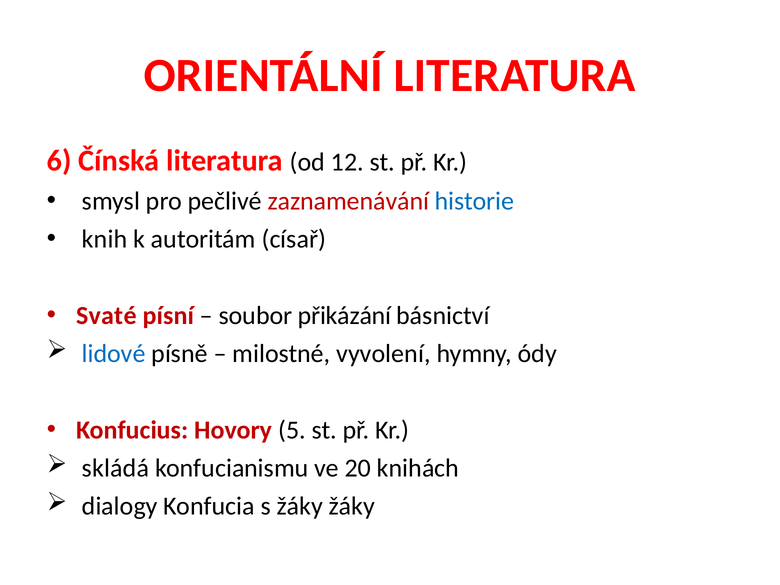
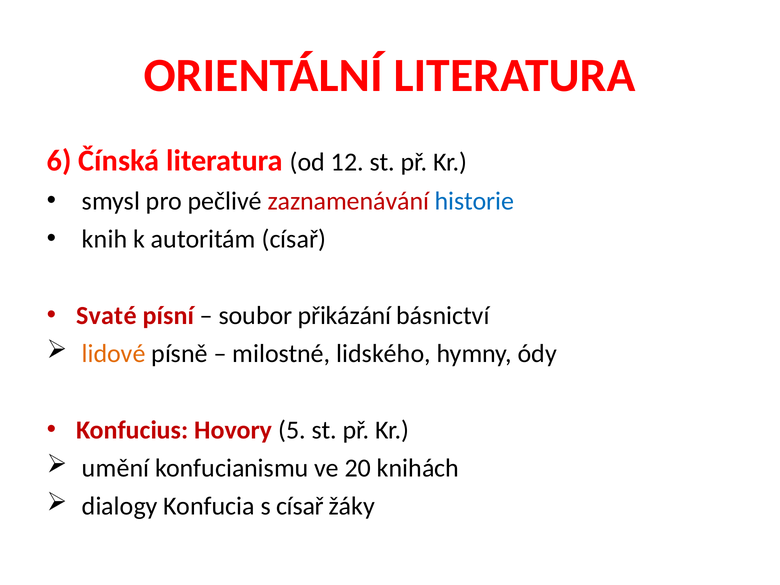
lidové colour: blue -> orange (114, 354)
vyvolení: vyvolení -> lidského (383, 354)
skládá: skládá -> umění (116, 468)
s žáky: žáky -> císař (300, 506)
